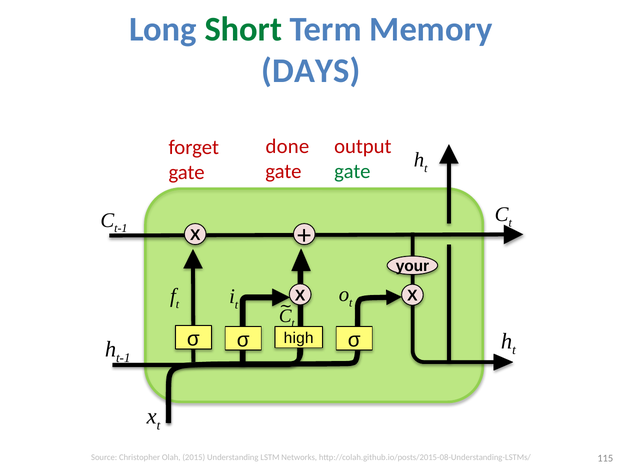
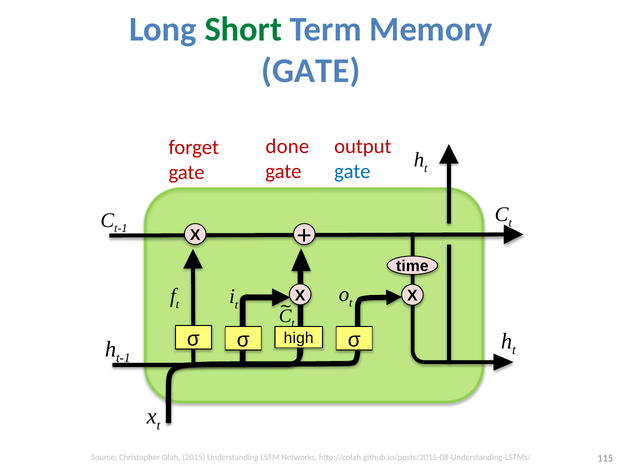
DAYS: DAYS -> GATE (311, 71)
gate colour: green -> blue (352, 171)
your: your -> time (412, 266)
